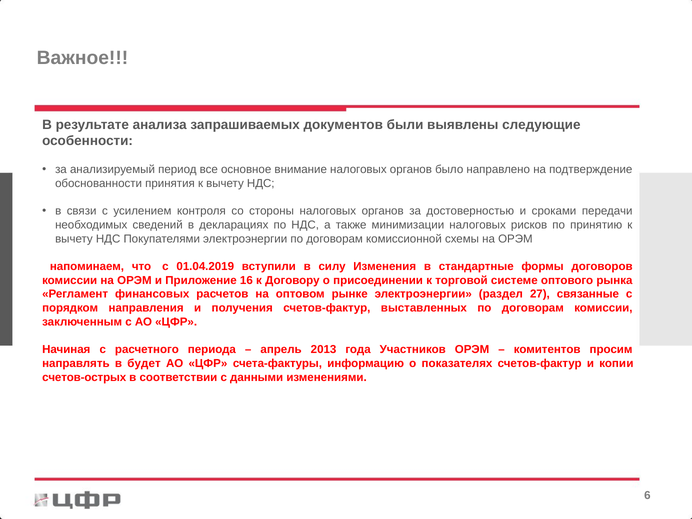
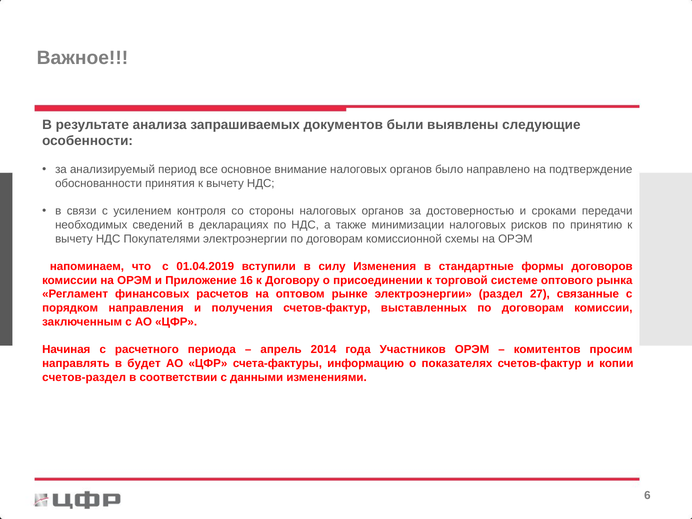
2013: 2013 -> 2014 (324, 350)
счетов-острых: счетов-острых -> счетов-раздел (84, 377)
